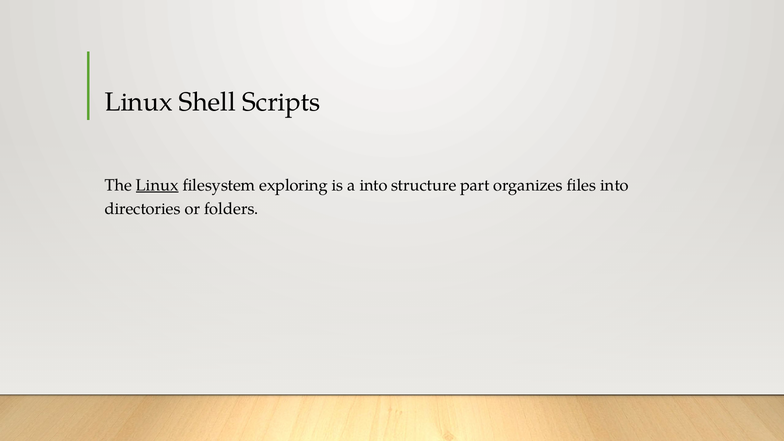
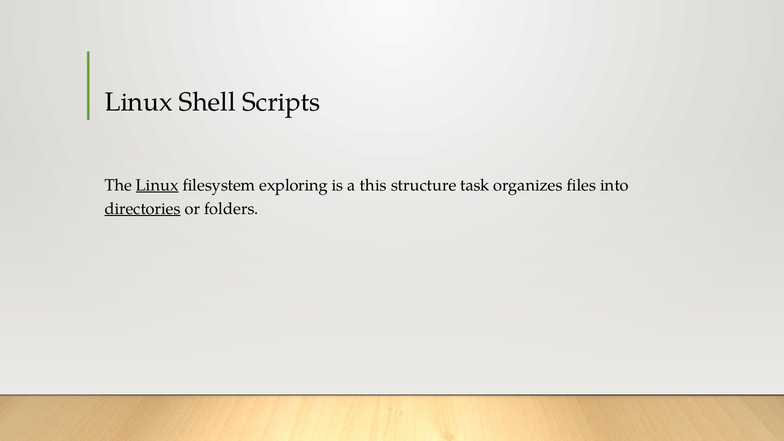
a into: into -> this (373, 185)
part: part -> task (475, 185)
directories underline: none -> present (143, 209)
